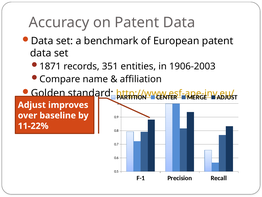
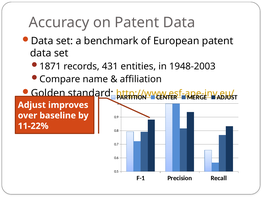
351: 351 -> 431 (110, 66)
1906-2003: 1906-2003 -> 1948-2003 (192, 66)
